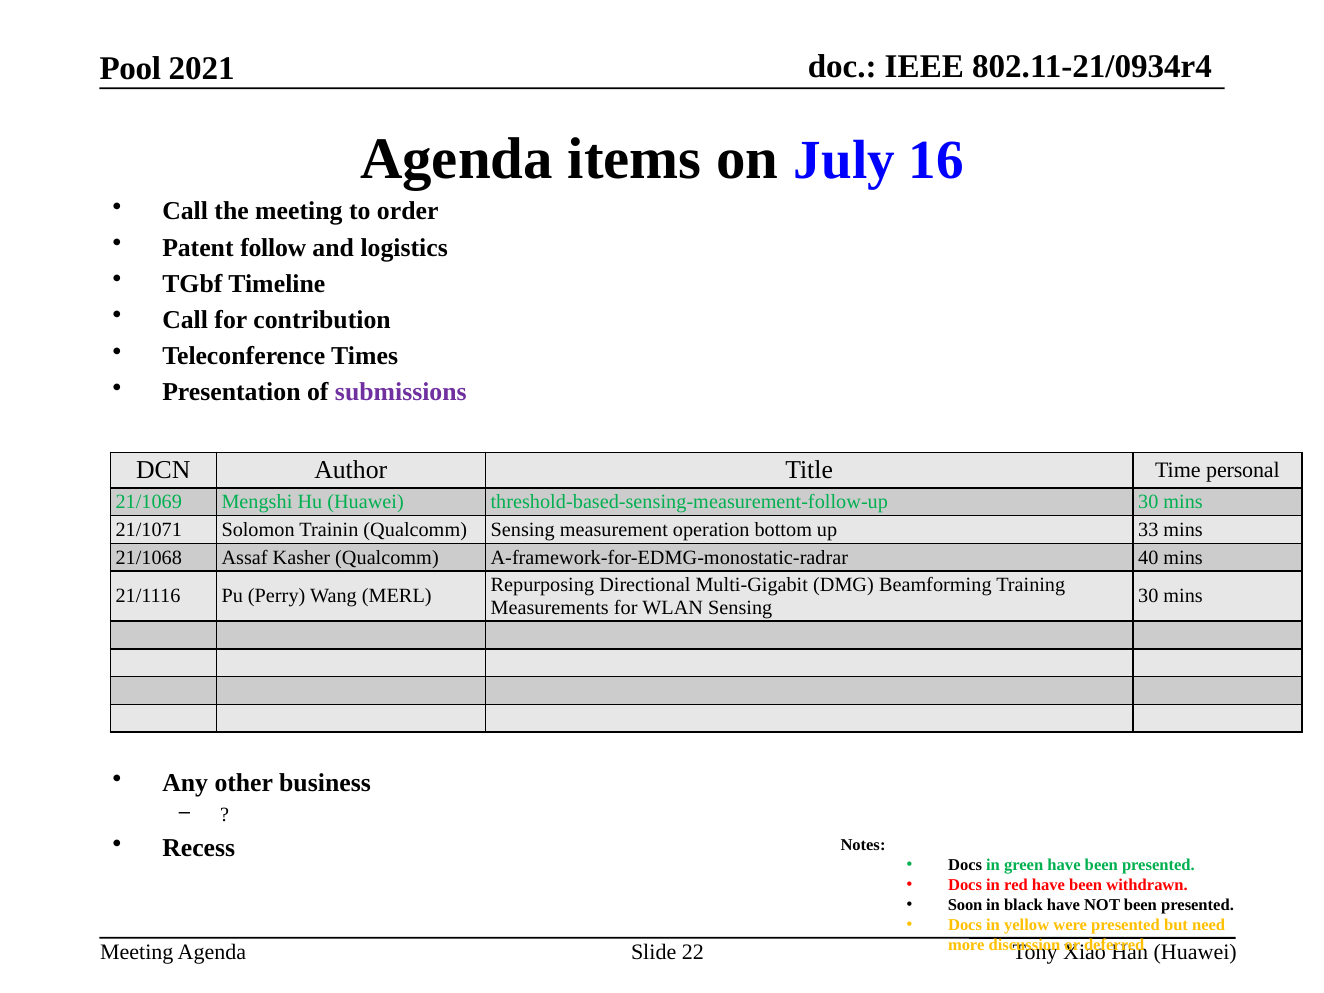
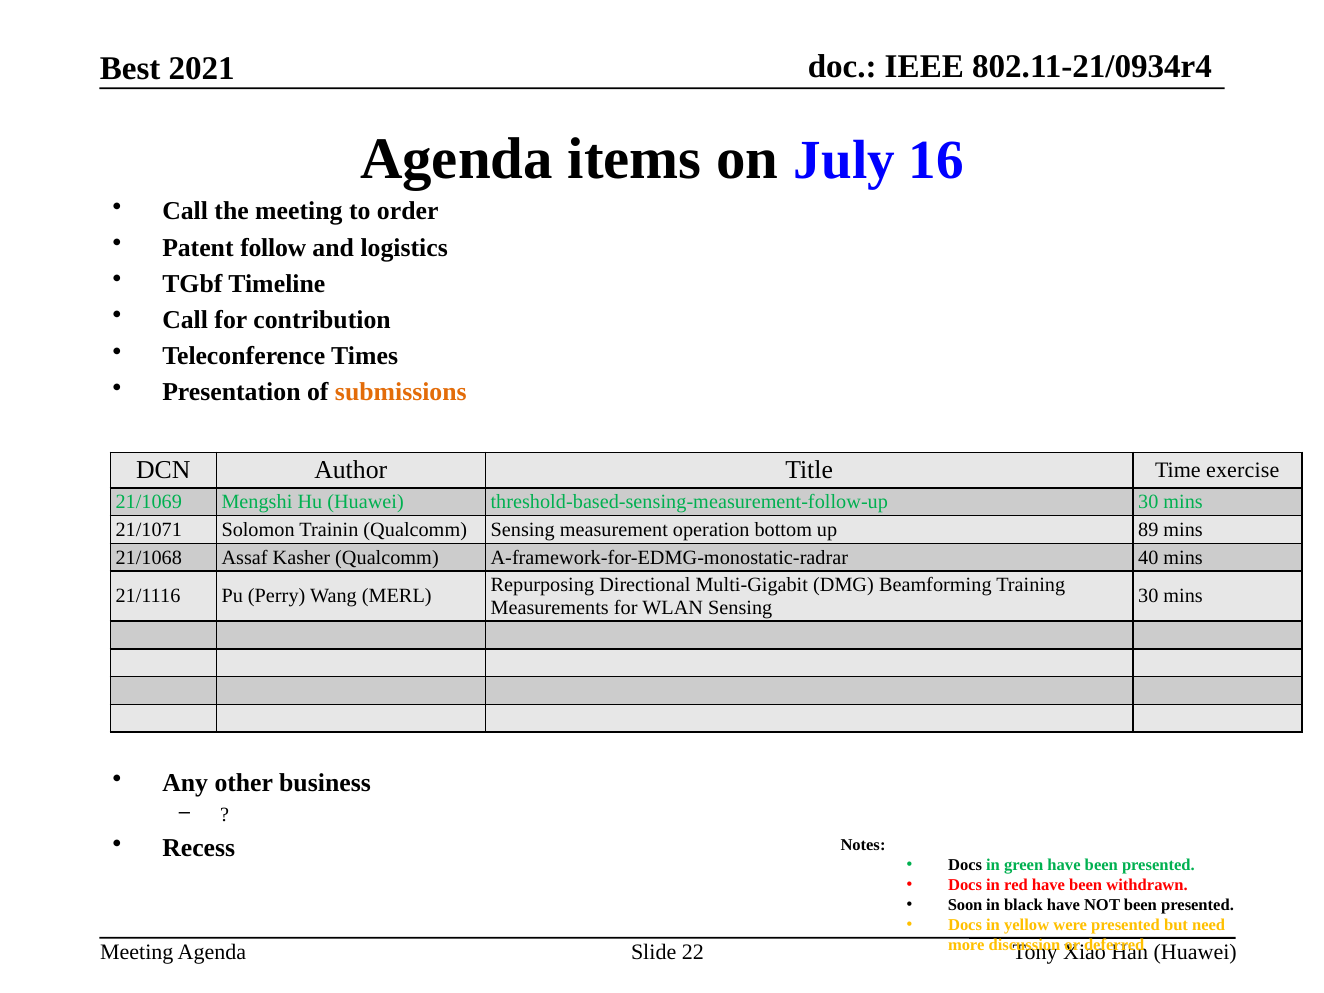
Pool: Pool -> Best (130, 69)
submissions colour: purple -> orange (401, 392)
personal: personal -> exercise (1243, 470)
33: 33 -> 89 (1148, 530)
